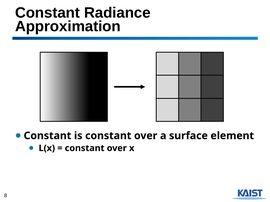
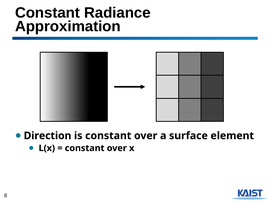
Constant: Constant -> Direction (48, 136)
